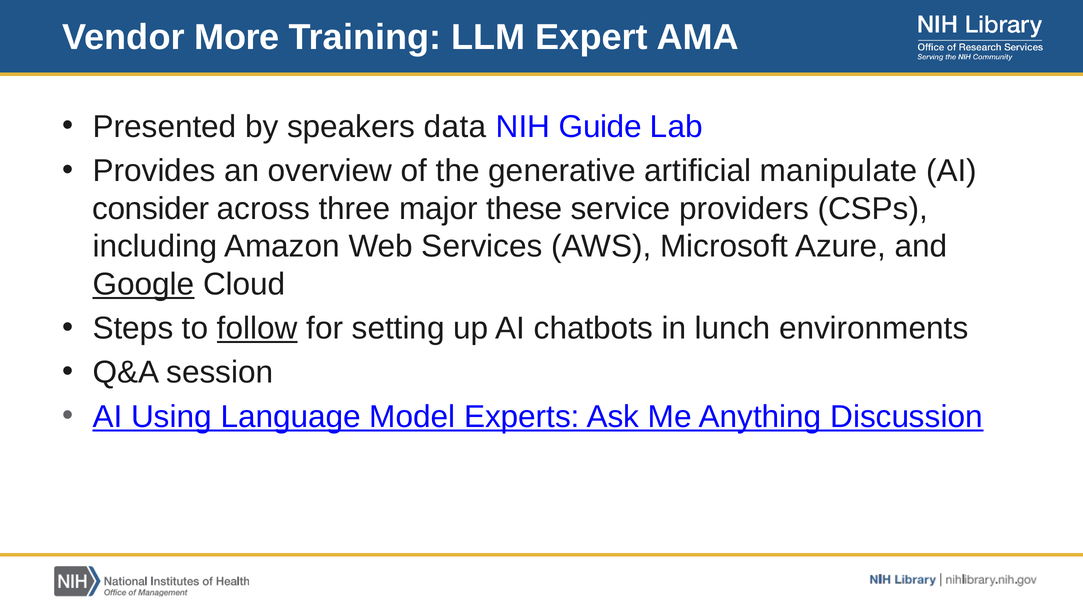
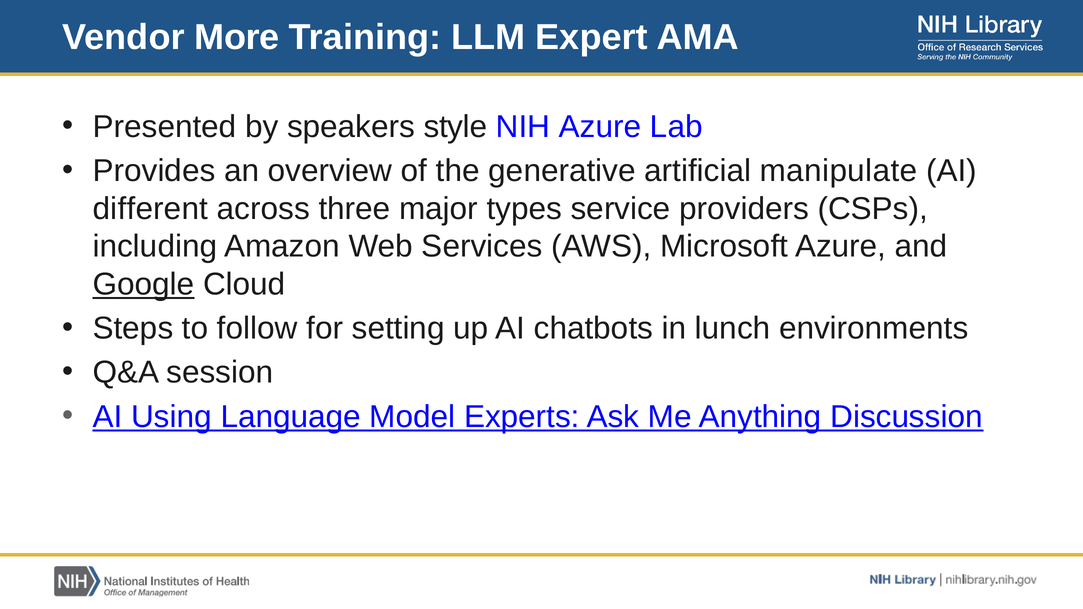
data: data -> style (455, 127)
NIH Guide: Guide -> Azure (600, 127)
consider: consider -> different (150, 209)
these: these -> types (524, 209)
follow underline: present -> none (257, 329)
